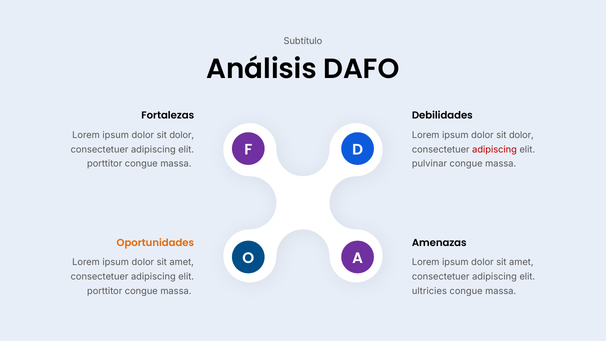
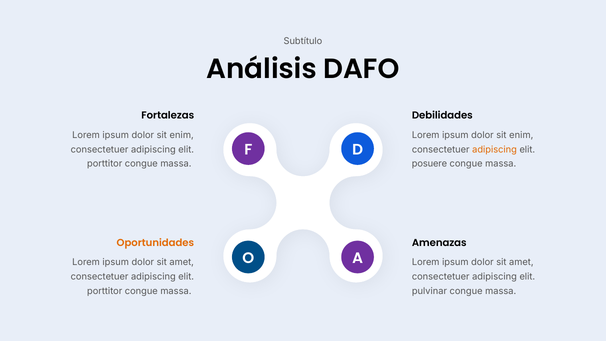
dolor: dolor -> enim (182, 135)
dolor: dolor -> enim (521, 135)
adipiscing colour: red -> orange (495, 149)
pulvinar: pulvinar -> posuere (430, 164)
ultricies: ultricies -> pulvinar (429, 291)
